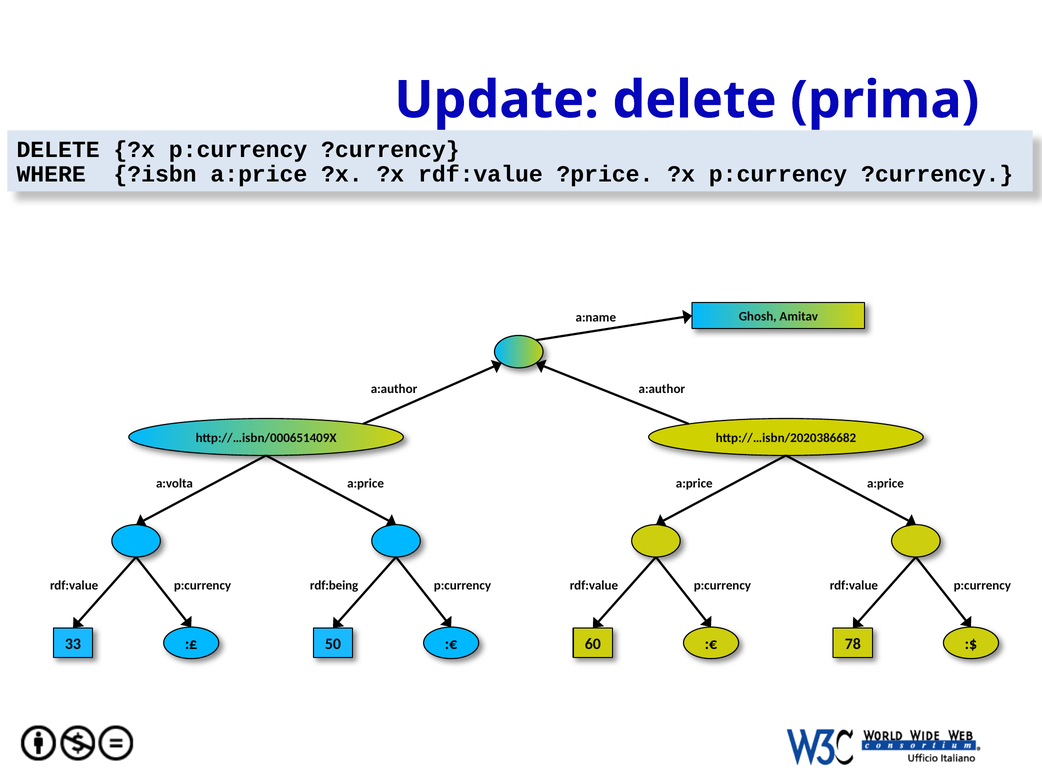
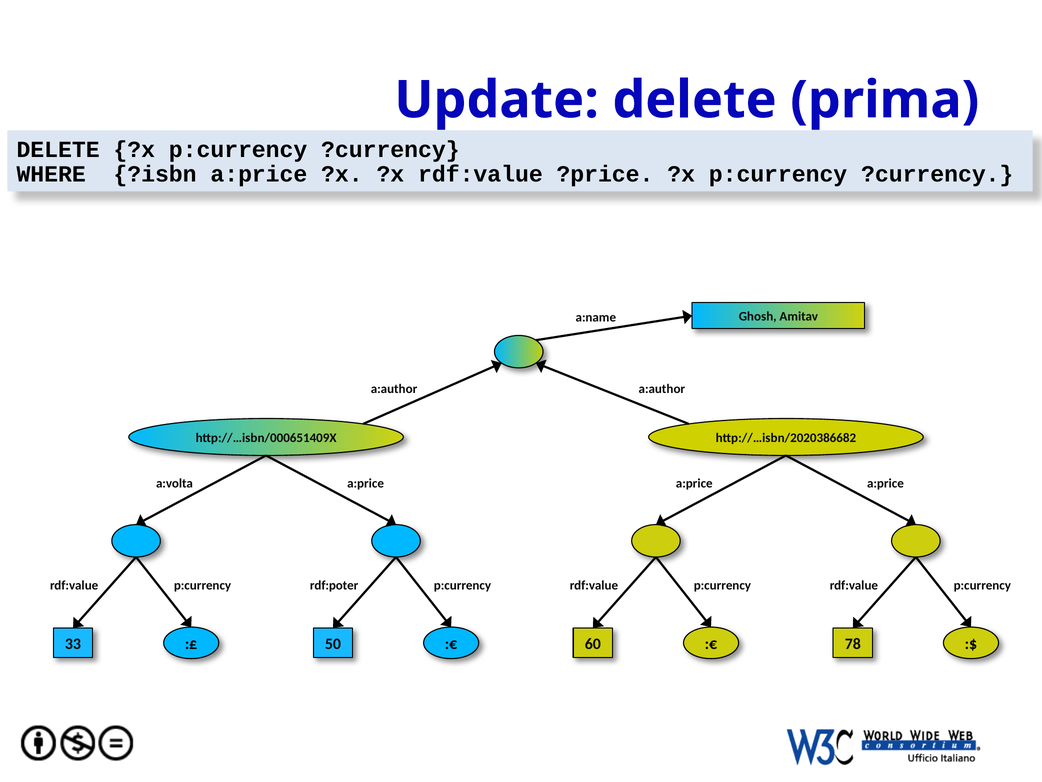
rdf:being: rdf:being -> rdf:poter (334, 585)
